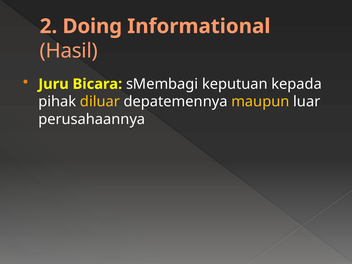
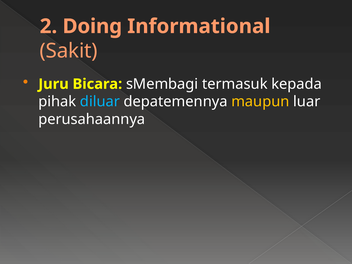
Hasil: Hasil -> Sakit (69, 51)
keputuan: keputuan -> termasuk (235, 84)
diluar colour: yellow -> light blue (100, 102)
